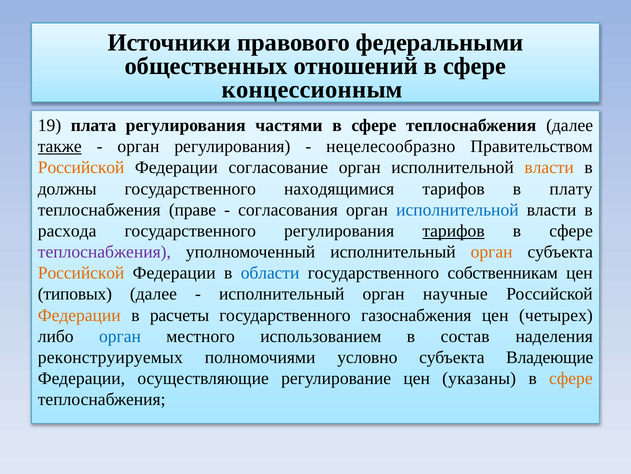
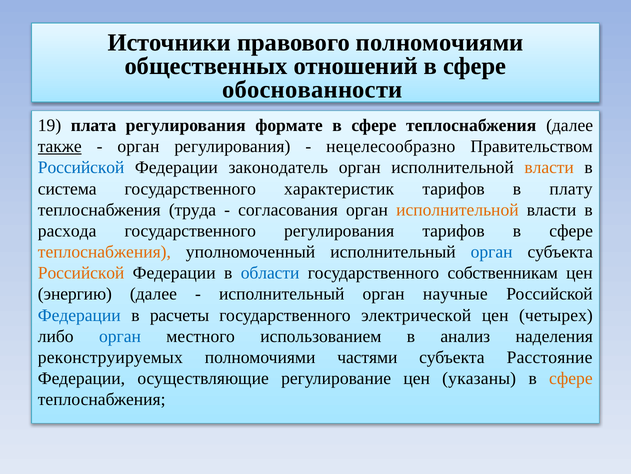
правового федеральными: федеральными -> полномочиями (440, 42)
концессионным: концессионным -> обоснованности (312, 90)
частями: частями -> формате (289, 125)
Российской colour: orange -> blue (81, 167)
согласование: согласование -> законодатель (278, 167)
должны: должны -> система (67, 188)
находящимися: находящимися -> характеристик (339, 188)
праве: праве -> труда (192, 209)
исполнительной colour: blue -> orange (457, 209)
тарифов underline: present -> none (454, 231)
теплоснабжения colour: purple -> orange (104, 252)
орган colour: orange -> blue (492, 252)
типовых: типовых -> энергию (75, 294)
Федерации colour: orange -> blue (79, 315)
газоснабжения: газоснабжения -> электрической (416, 315)
состав: состав -> анализ (465, 336)
условно: условно -> частями (367, 357)
Владеющие: Владеющие -> Расстояние (550, 357)
